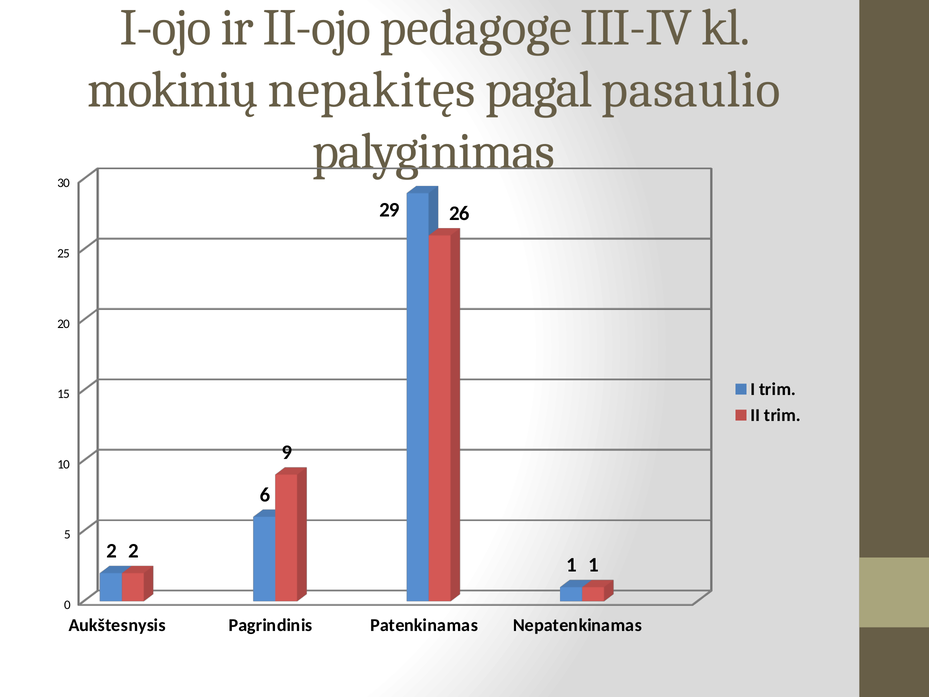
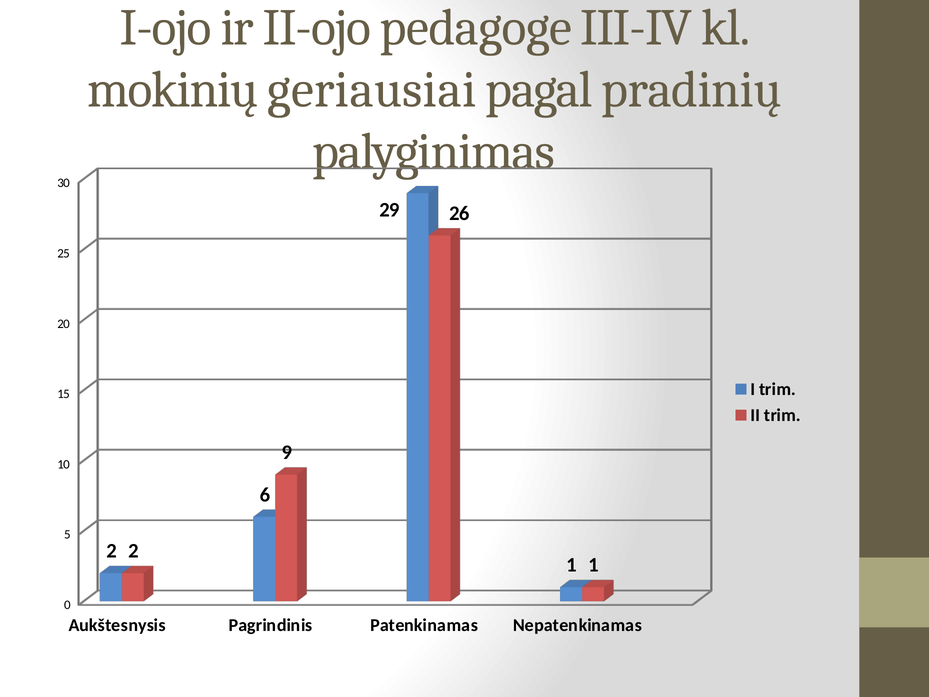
nepakitęs: nepakitęs -> geriausiai (372, 90)
pasaulio: pasaulio -> pradinių (692, 90)
